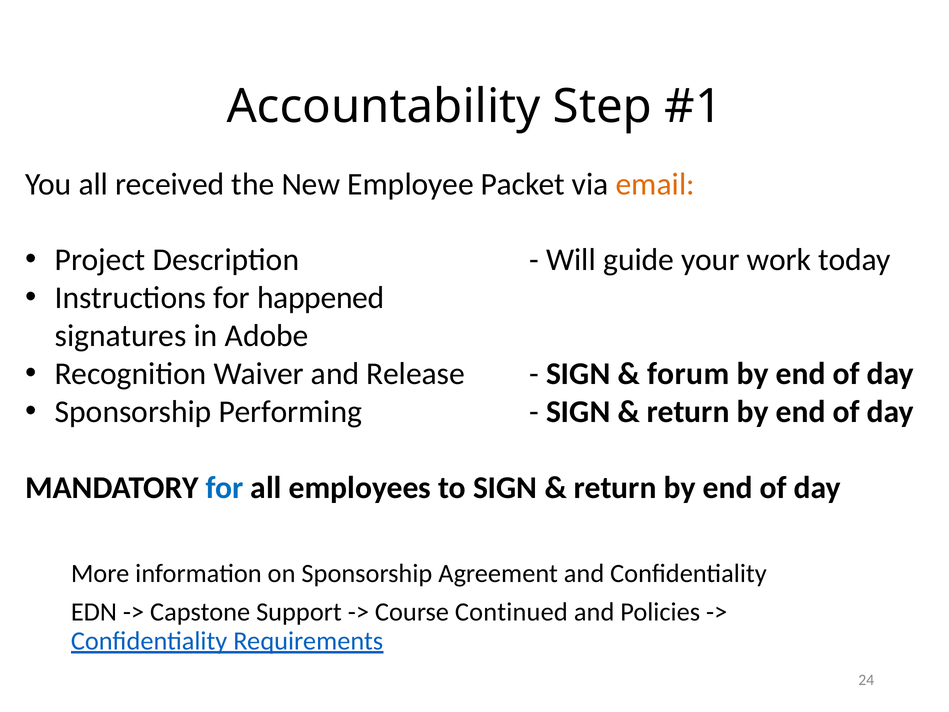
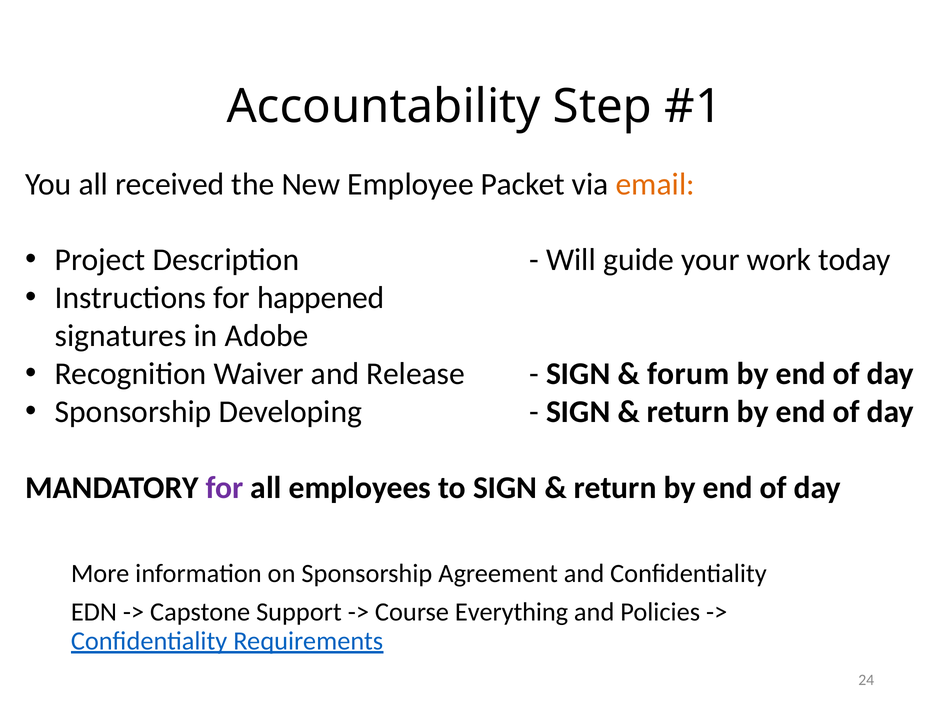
Performing: Performing -> Developing (290, 412)
for colour: blue -> purple (225, 488)
Continued: Continued -> Everything (512, 612)
